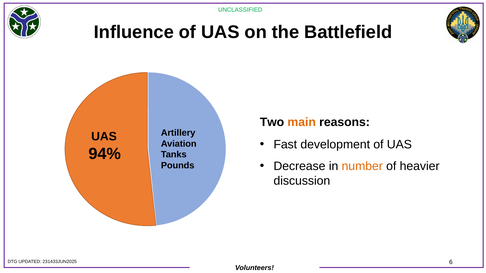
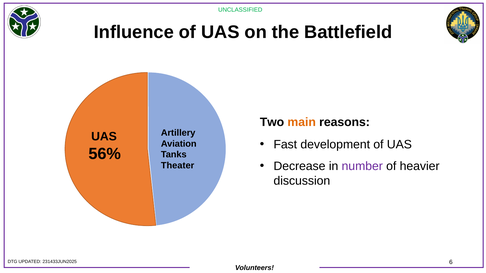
94%: 94% -> 56% (105, 154)
number colour: orange -> purple (362, 166)
Pounds: Pounds -> Theater (178, 166)
